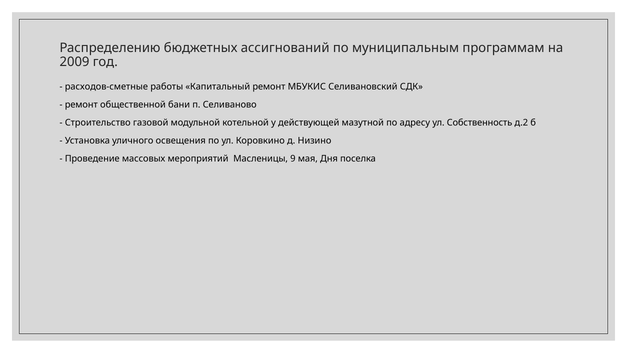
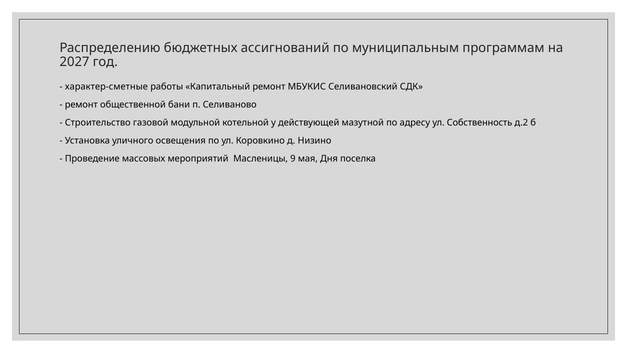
2009: 2009 -> 2027 (75, 62)
расходов-сметные: расходов-сметные -> характер-сметные (106, 87)
